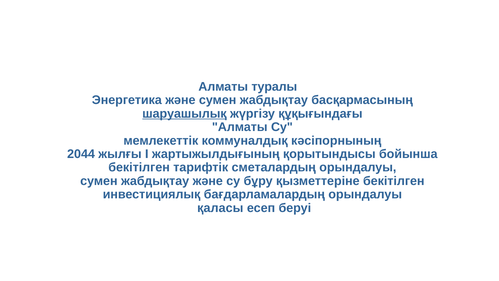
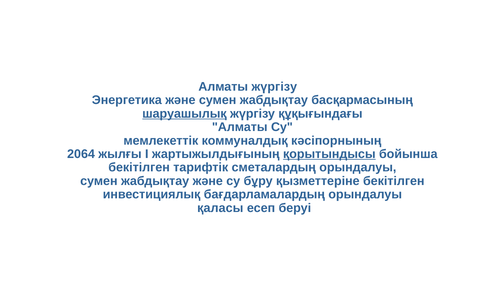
Алматы туралы: туралы -> жүргізу (274, 87)
2044: 2044 -> 2064 (81, 154)
қорытындысы underline: none -> present (329, 154)
